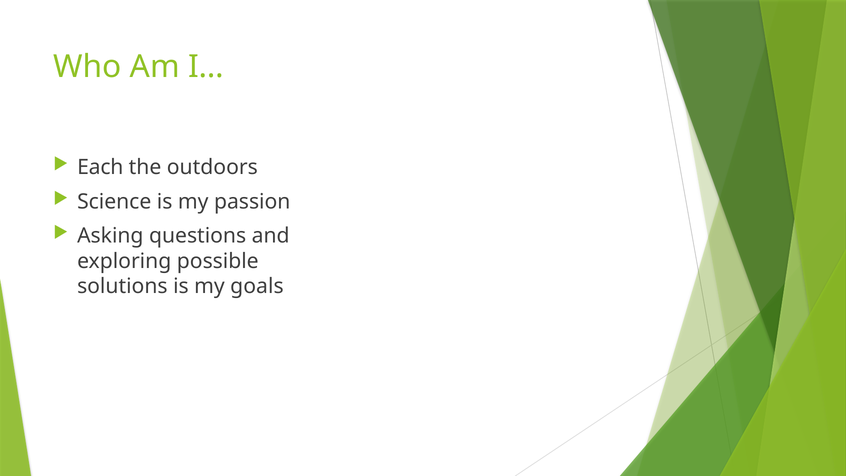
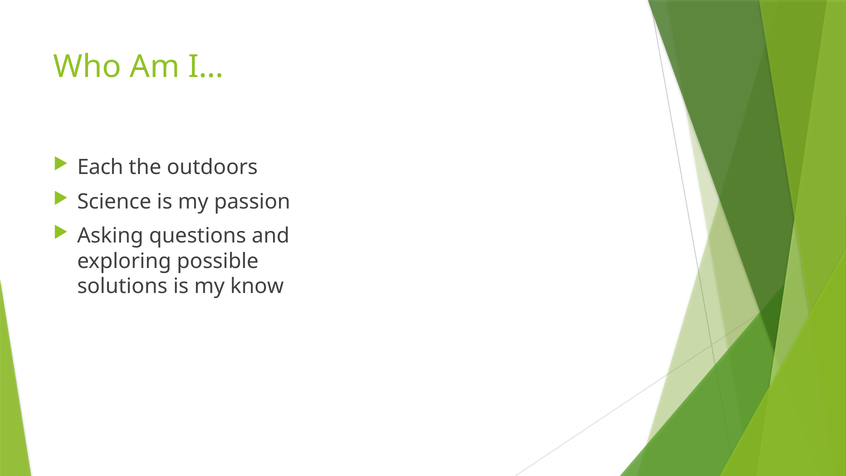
goals: goals -> know (257, 286)
